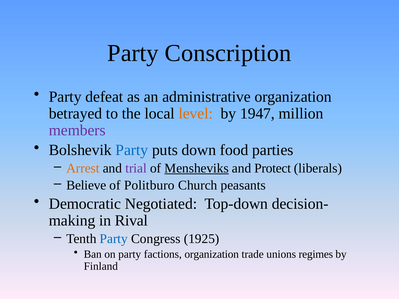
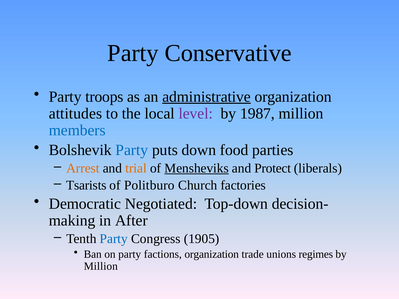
Conscription: Conscription -> Conservative (228, 53)
defeat: defeat -> troops (104, 97)
administrative underline: none -> present (207, 97)
betrayed: betrayed -> attitudes (75, 113)
level colour: orange -> purple (196, 113)
1947: 1947 -> 1987 (257, 113)
members colour: purple -> blue (77, 130)
trial colour: purple -> orange (136, 168)
Believe: Believe -> Tsarists (86, 185)
peasants: peasants -> factories (243, 185)
Rival: Rival -> After (131, 221)
1925: 1925 -> 1905 (202, 239)
Finland: Finland -> Million (101, 266)
